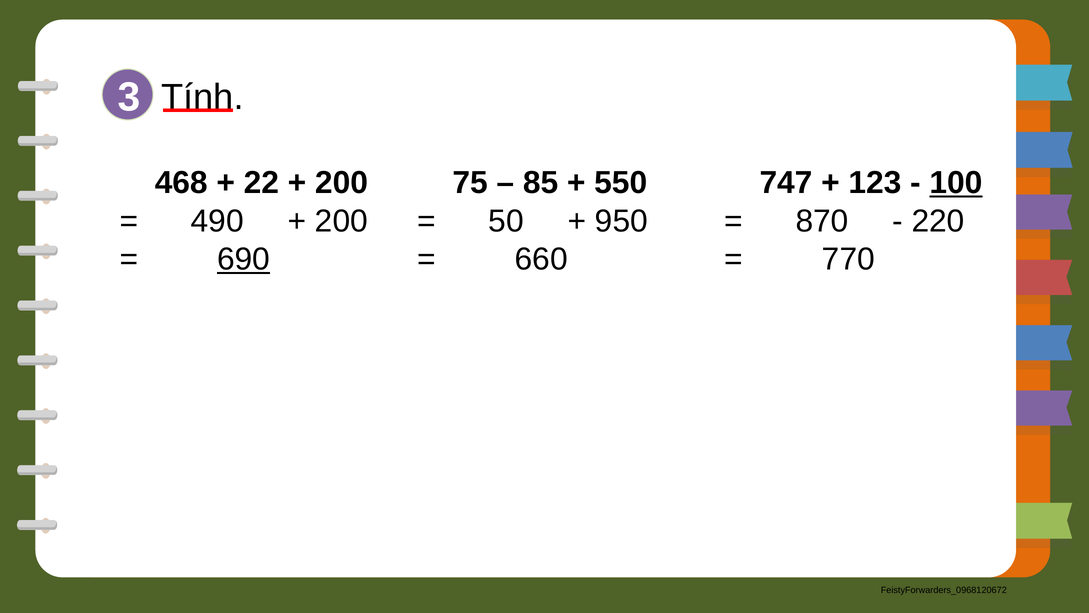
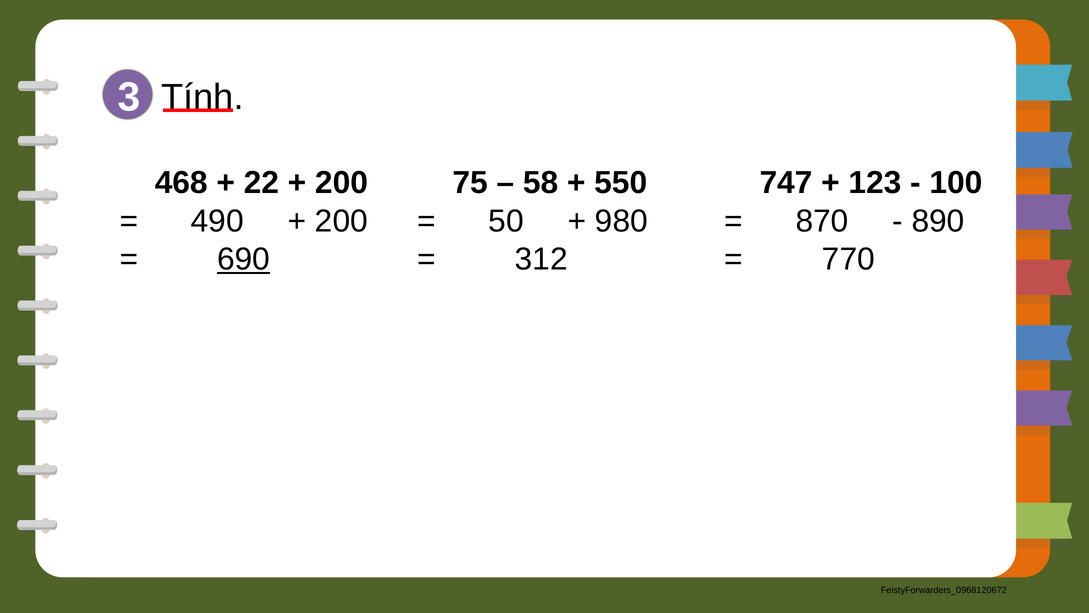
85: 85 -> 58 (541, 183)
100 underline: present -> none (956, 183)
950: 950 -> 980 (621, 221)
220: 220 -> 890 (938, 221)
660: 660 -> 312 (541, 259)
